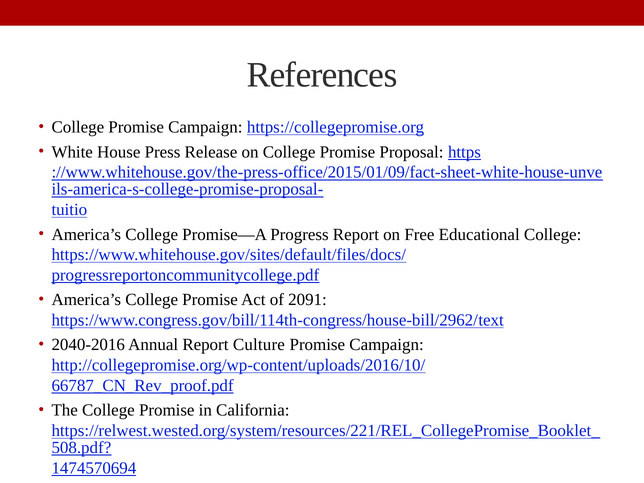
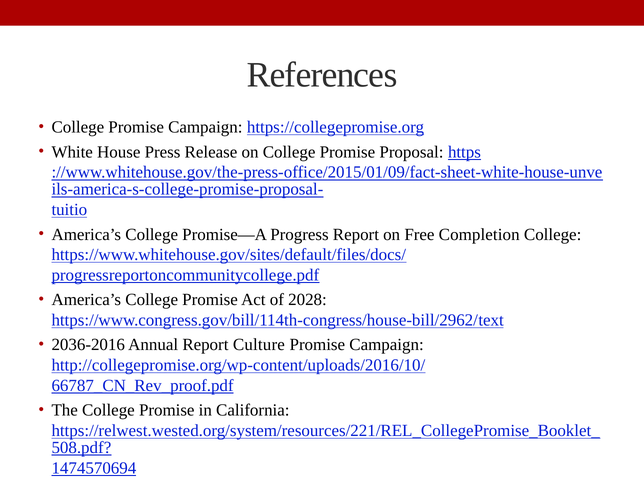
Educational: Educational -> Completion (479, 234)
2091: 2091 -> 2028 (307, 300)
2040-2016: 2040-2016 -> 2036-2016 (88, 345)
